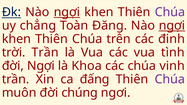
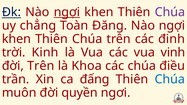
ngợi underline: present -> none (172, 26)
trời Trần: Trần -> Kinh (45, 53)
tình: tình -> vinh (173, 53)
đời Ngợi: Ngợi -> Trên (41, 66)
vinh: vinh -> điều (172, 66)
Chúa colour: purple -> blue (170, 79)
chúng: chúng -> quyền (80, 93)
